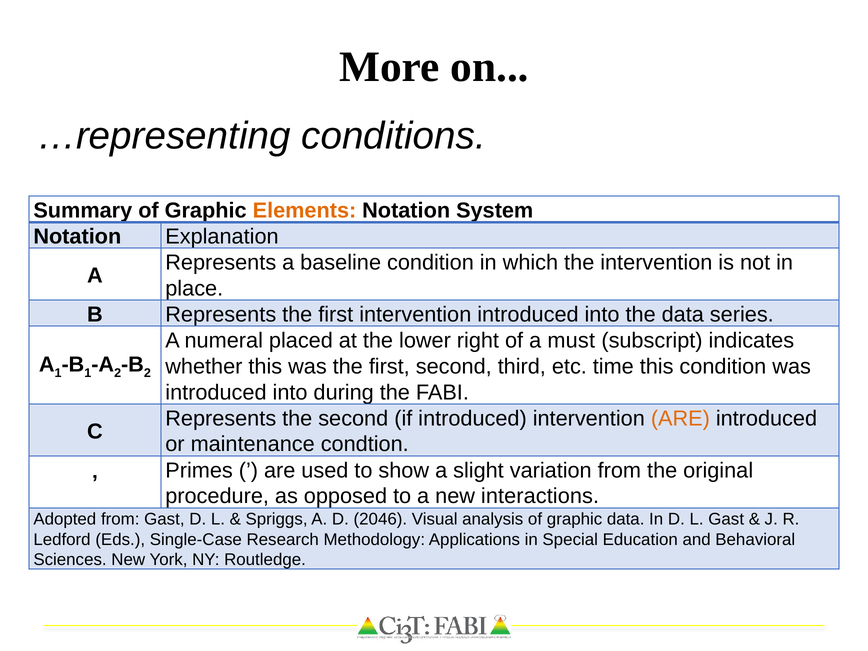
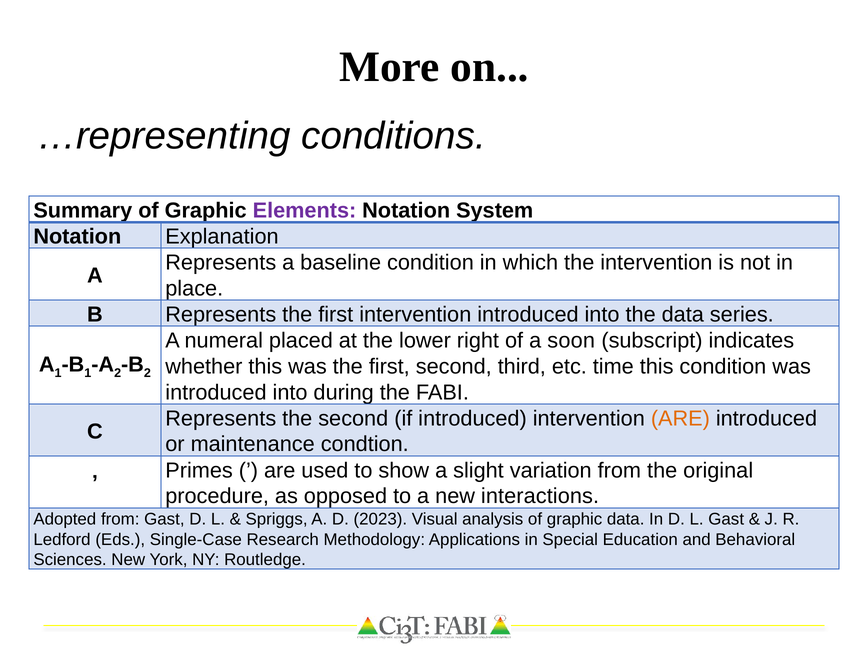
Elements colour: orange -> purple (304, 210)
must: must -> soon (571, 340)
2046: 2046 -> 2023 (380, 519)
